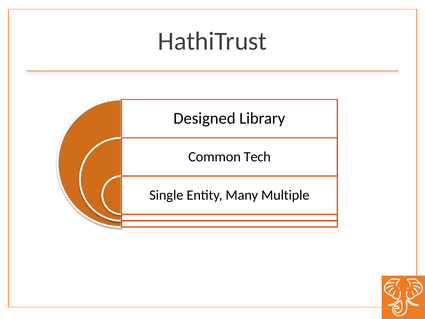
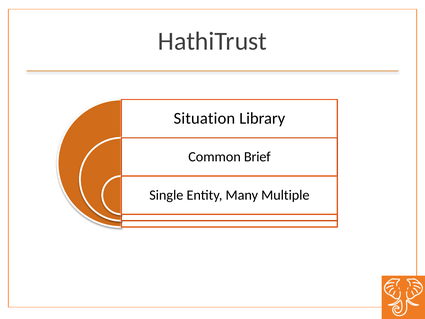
Designed: Designed -> Situation (204, 118)
Tech: Tech -> Brief (257, 157)
